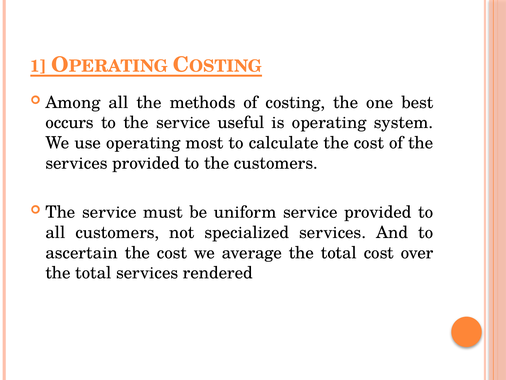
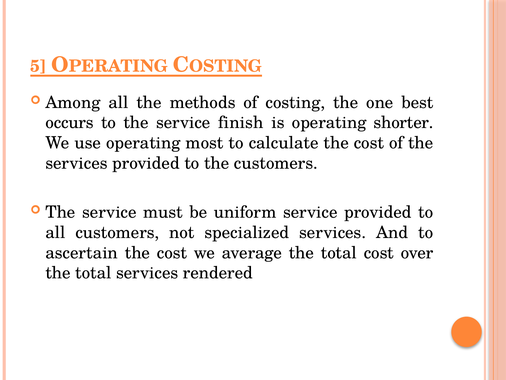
1: 1 -> 5 (38, 66)
useful: useful -> finish (241, 123)
system: system -> shorter (404, 123)
